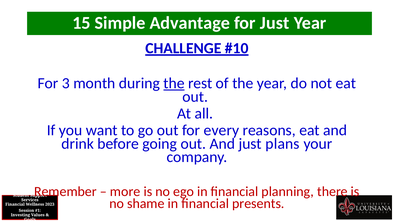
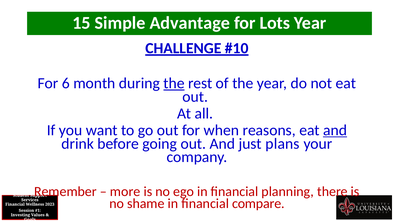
for Just: Just -> Lots (275, 23)
3: 3 -> 6 (66, 84)
every: every -> when (221, 131)
and underline: none -> present (335, 131)
presents: presents -> compare (258, 204)
